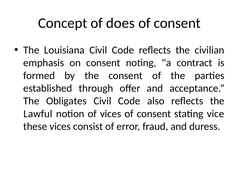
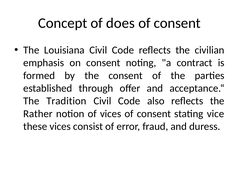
Obligates: Obligates -> Tradition (66, 101)
Lawful: Lawful -> Rather (38, 114)
